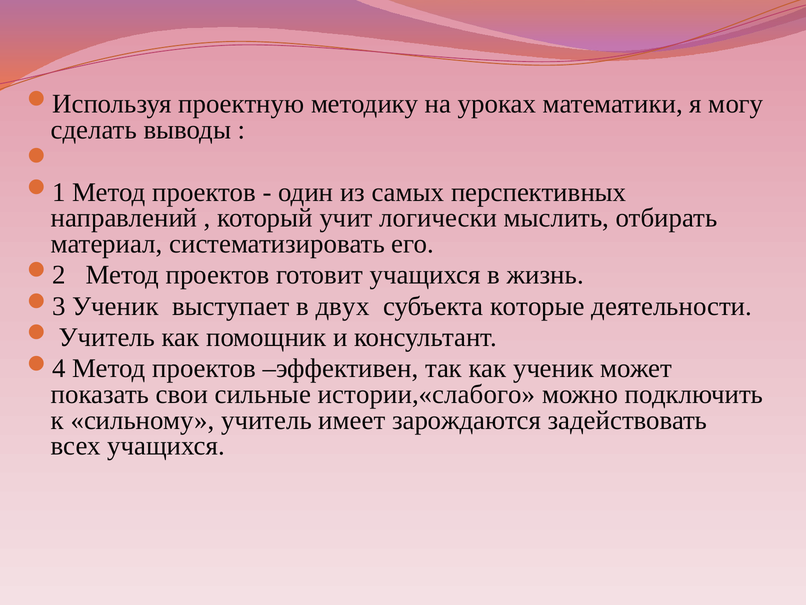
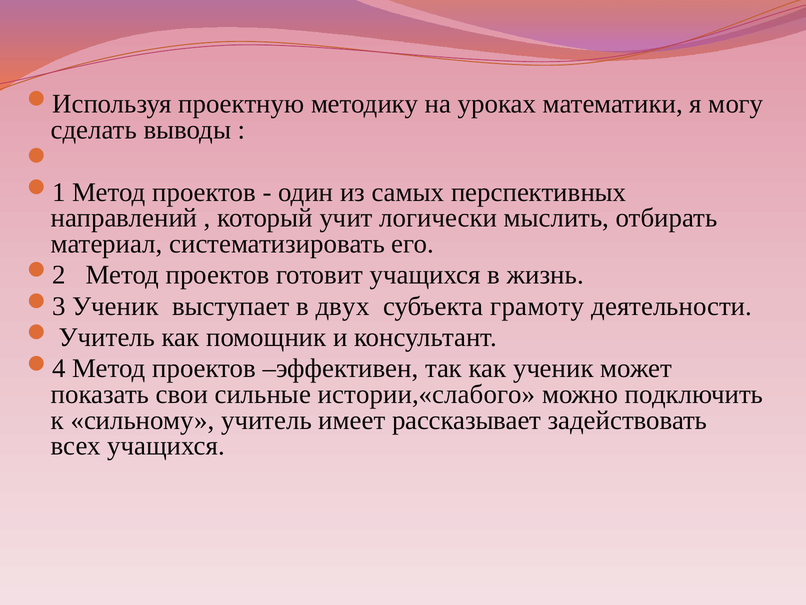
которые: которые -> грамоту (537, 306)
зарождаются: зарождаются -> рассказывает (467, 420)
